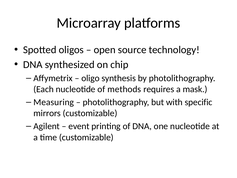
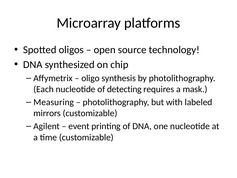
methods: methods -> detecting (124, 89)
specific: specific -> labeled (199, 102)
